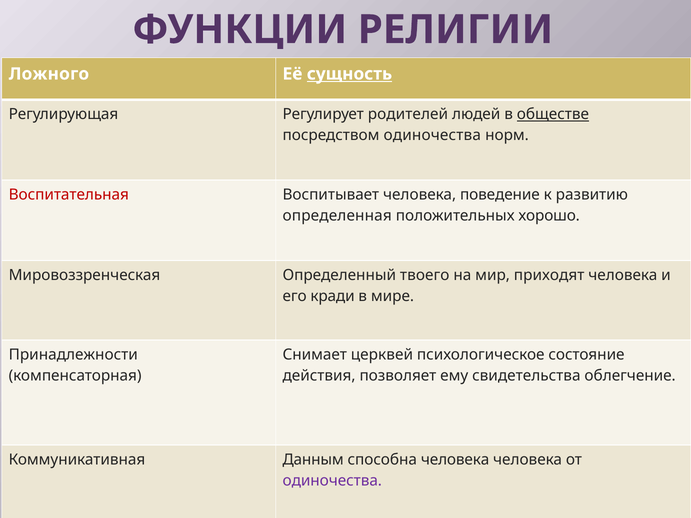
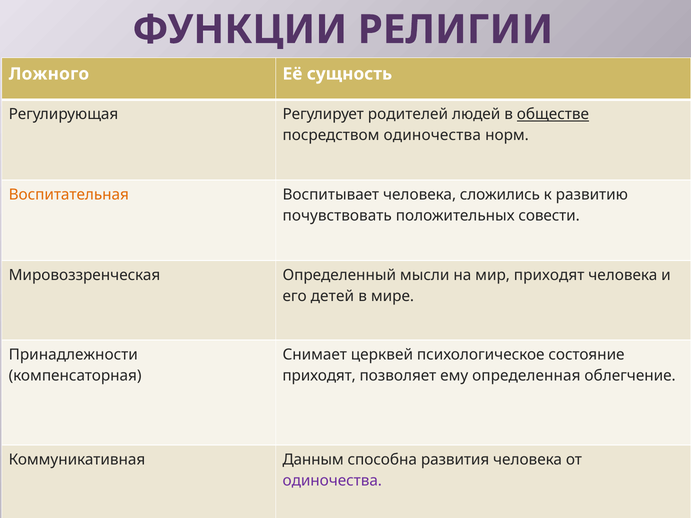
сущность underline: present -> none (349, 74)
Воспитательная colour: red -> orange (69, 195)
поведение: поведение -> сложились (500, 195)
определенная: определенная -> почувствовать (337, 216)
хорошо: хорошо -> совести (549, 216)
твоего: твоего -> мысли (425, 275)
кради: кради -> детей (332, 296)
действия: действия -> приходят (319, 376)
свидетельства: свидетельства -> определенная (526, 376)
способна человека: человека -> развития (455, 460)
